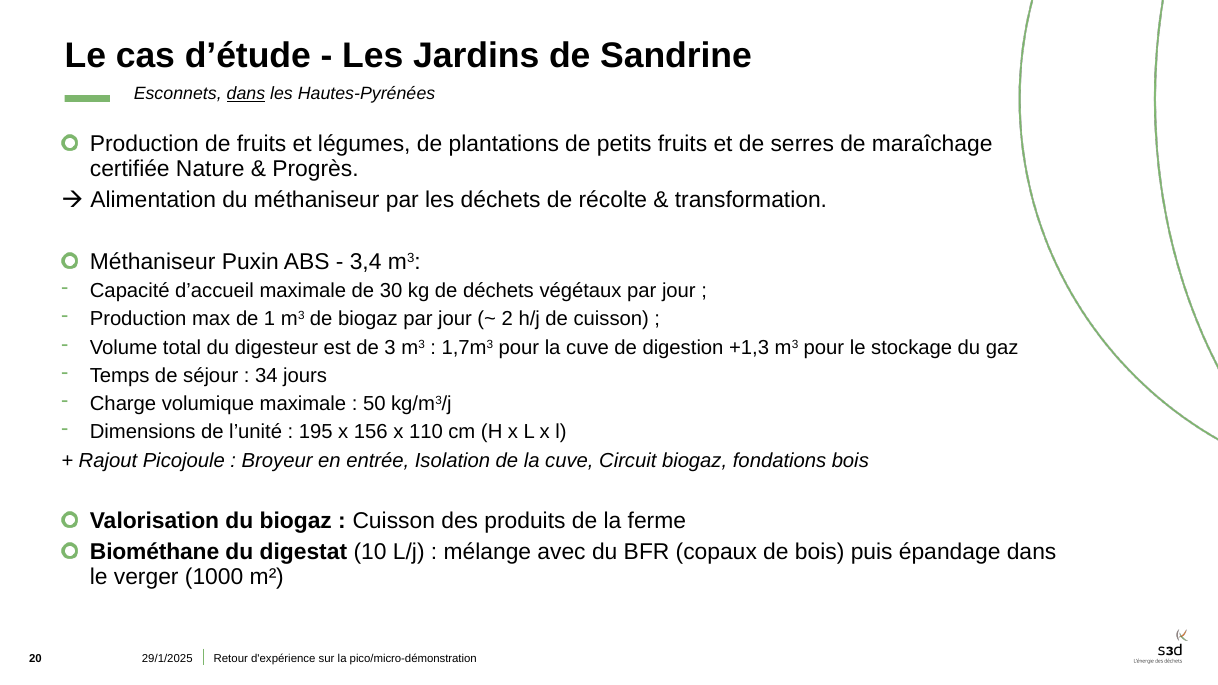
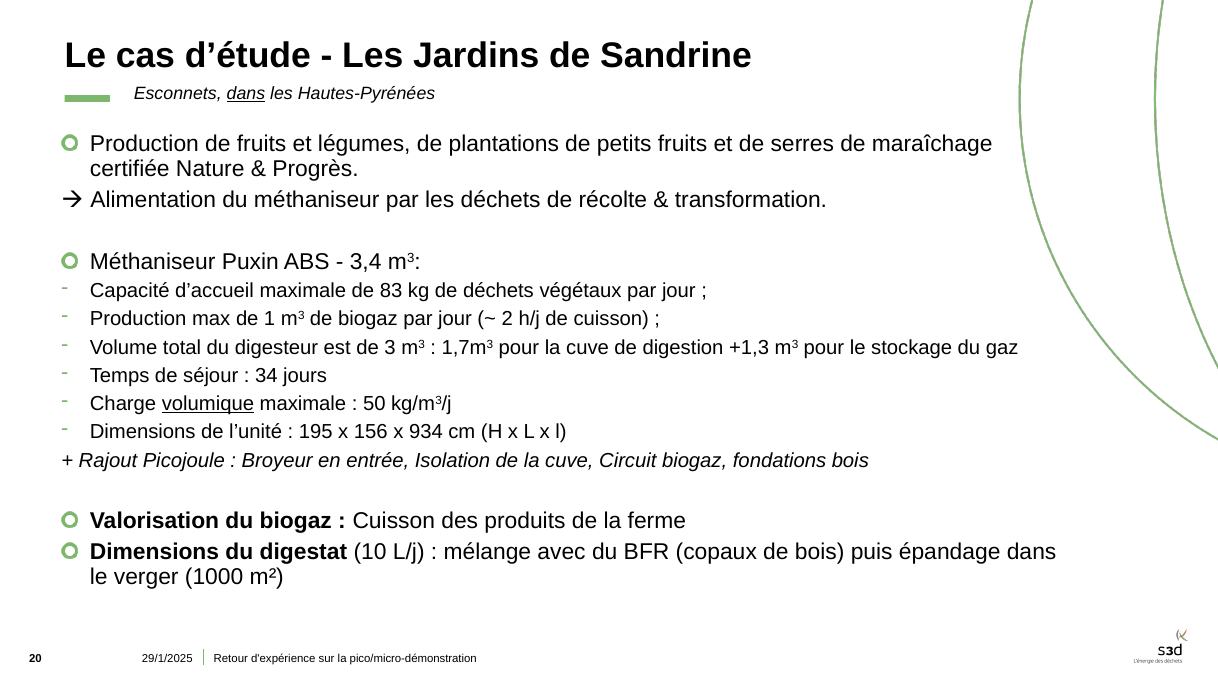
30: 30 -> 83 (391, 291)
volumique underline: none -> present (208, 404)
110: 110 -> 934 (426, 432)
Biométhane: Biométhane -> Dimensions (155, 552)
